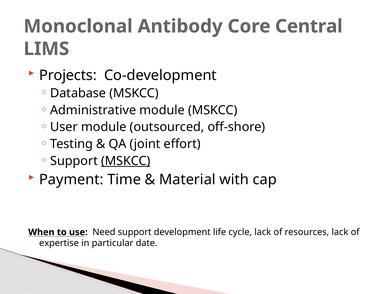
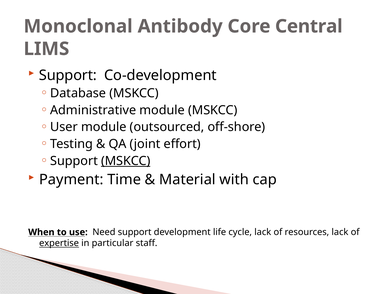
Projects: Projects -> Support (68, 75)
expertise underline: none -> present (59, 243)
date: date -> staff (147, 243)
